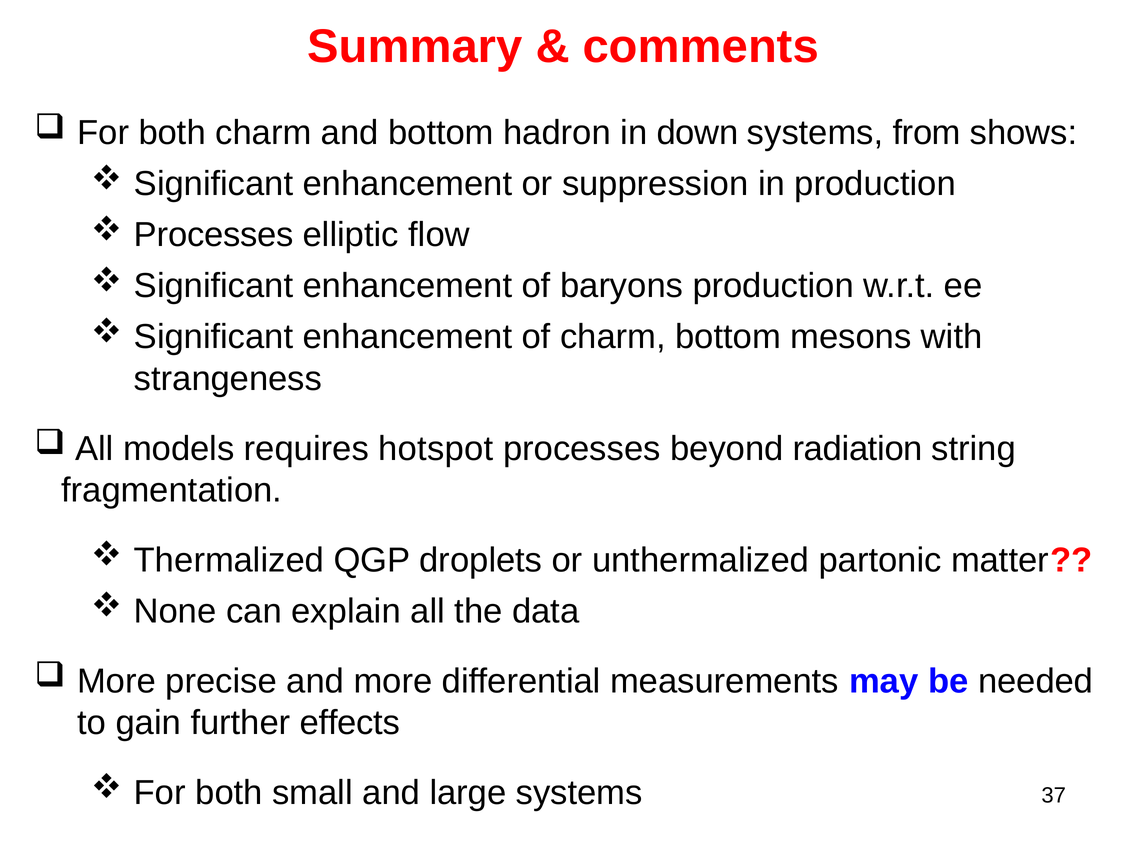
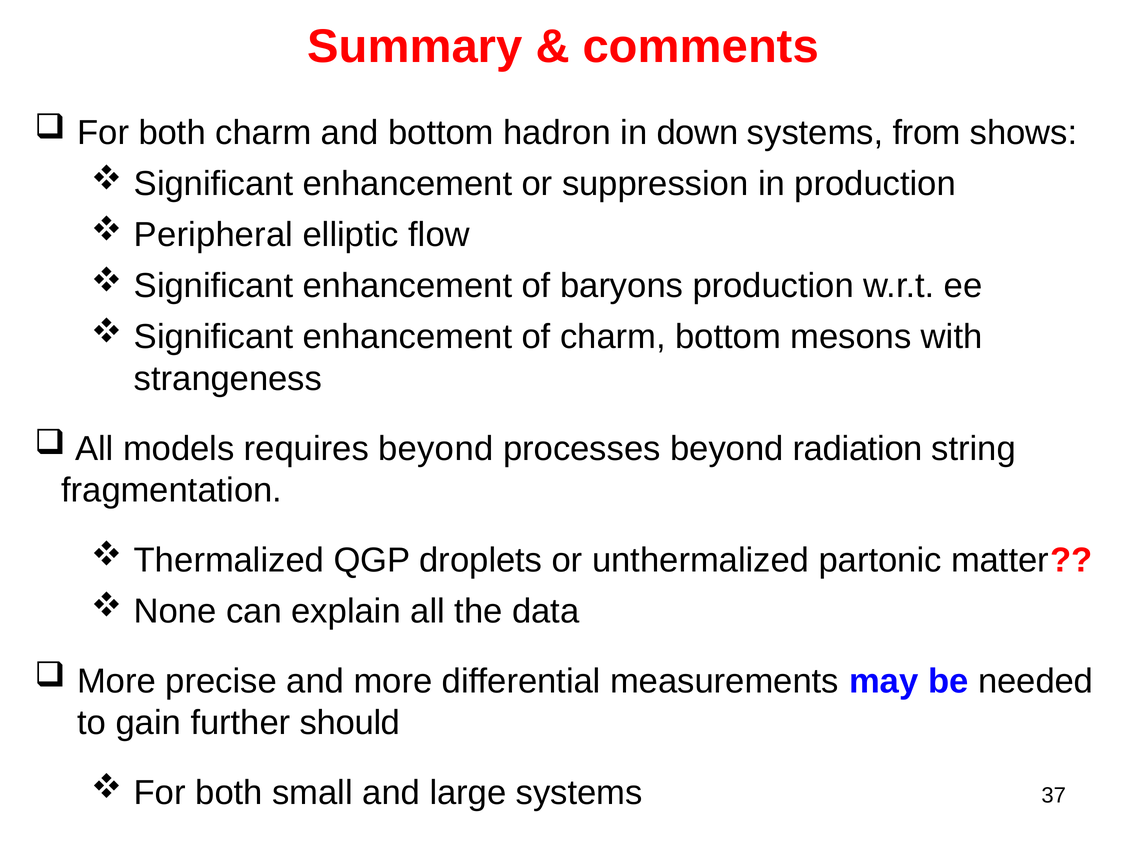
Processes: Processes -> Peripheral (214, 235)
requires hotspot: hotspot -> beyond (436, 448)
effects: effects -> should (350, 722)
